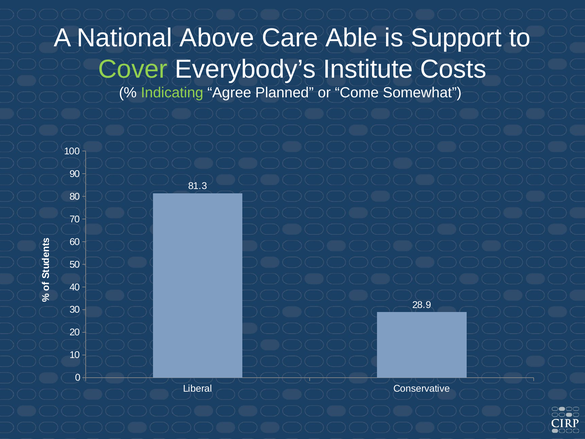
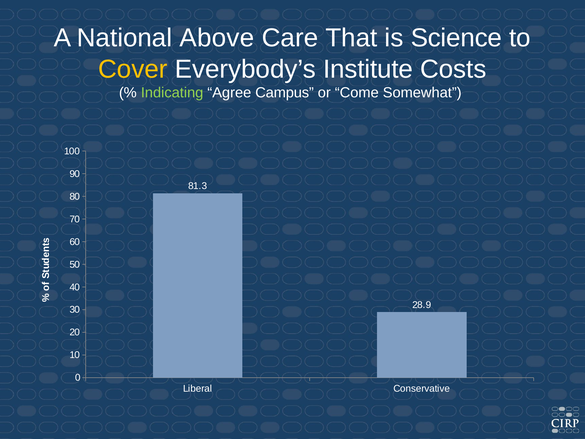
Able: Able -> That (351, 38)
Support: Support -> Science (456, 38)
Cover colour: light green -> yellow (133, 69)
Planned: Planned -> Campus (285, 93)
